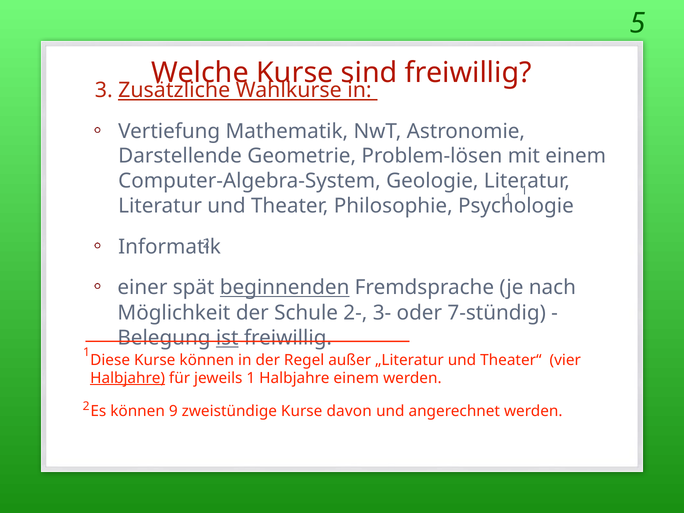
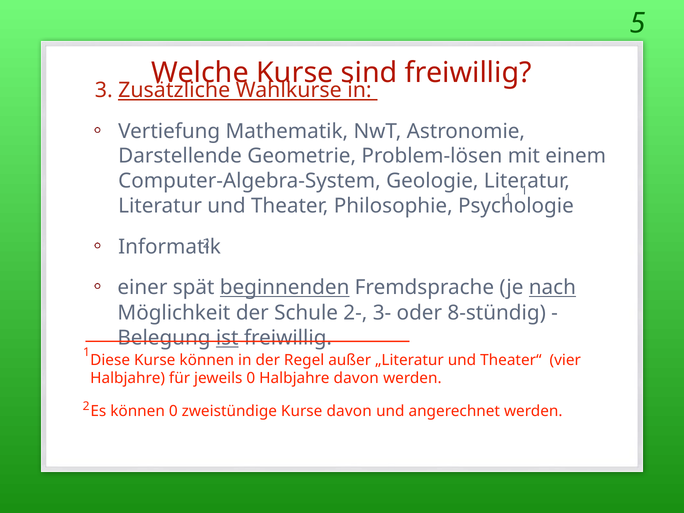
nach underline: none -> present (552, 288)
7-stündig: 7-stündig -> 8-stündig (497, 313)
Halbjahre underline: present -> none (128, 378)
jeweils 1: 1 -> 0 (251, 378)
Halbjahre einem: einem -> davon (356, 378)
können 9: 9 -> 0 (173, 411)
